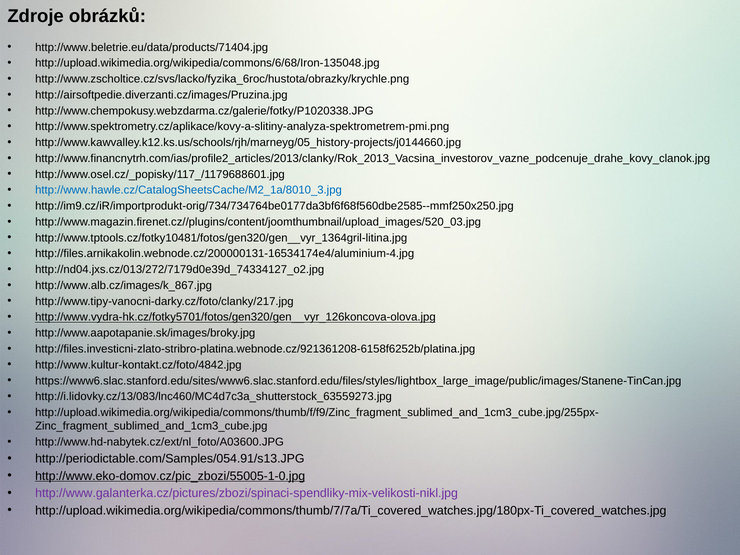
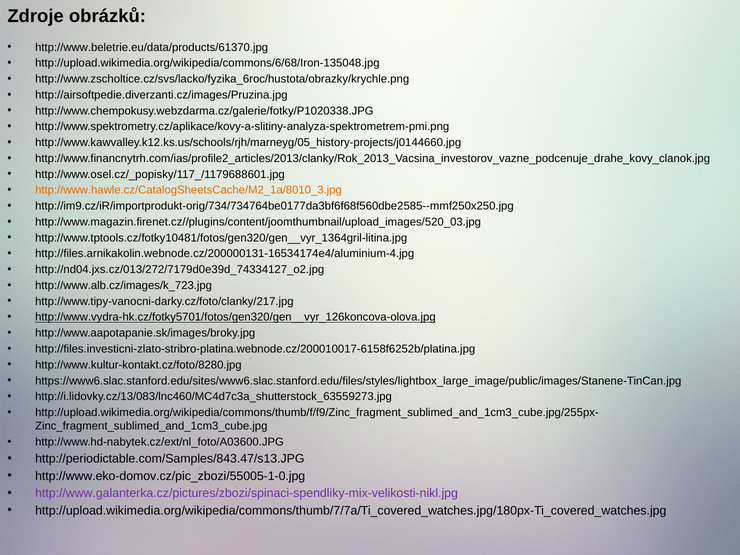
http://www.beletrie.eu/data/products/71404.jpg: http://www.beletrie.eu/data/products/71404.jpg -> http://www.beletrie.eu/data/products/61370.jpg (152, 47)
http://www.hawle.cz/CatalogSheetsCache/M2_1a/8010_3.jpg colour: blue -> orange (188, 190)
http://www.alb.cz/images/k_867.jpg: http://www.alb.cz/images/k_867.jpg -> http://www.alb.cz/images/k_723.jpg (124, 286)
http://files.investicni-zlato-stribro-platina.webnode.cz/921361208-6158f6252b/platina.jpg: http://files.investicni-zlato-stribro-platina.webnode.cz/921361208-6158f6252b/platina.jpg -> http://files.investicni-zlato-stribro-platina.webnode.cz/200010017-6158f6252b/platina.jpg (255, 349)
http://www.kultur-kontakt.cz/foto/4842.jpg: http://www.kultur-kontakt.cz/foto/4842.jpg -> http://www.kultur-kontakt.cz/foto/8280.jpg (138, 365)
http://periodictable.com/Samples/054.91/s13.JPG: http://periodictable.com/Samples/054.91/s13.JPG -> http://periodictable.com/Samples/843.47/s13.JPG (170, 459)
http://www.eko-domov.cz/pic_zbozi/55005-1-0.jpg underline: present -> none (170, 476)
